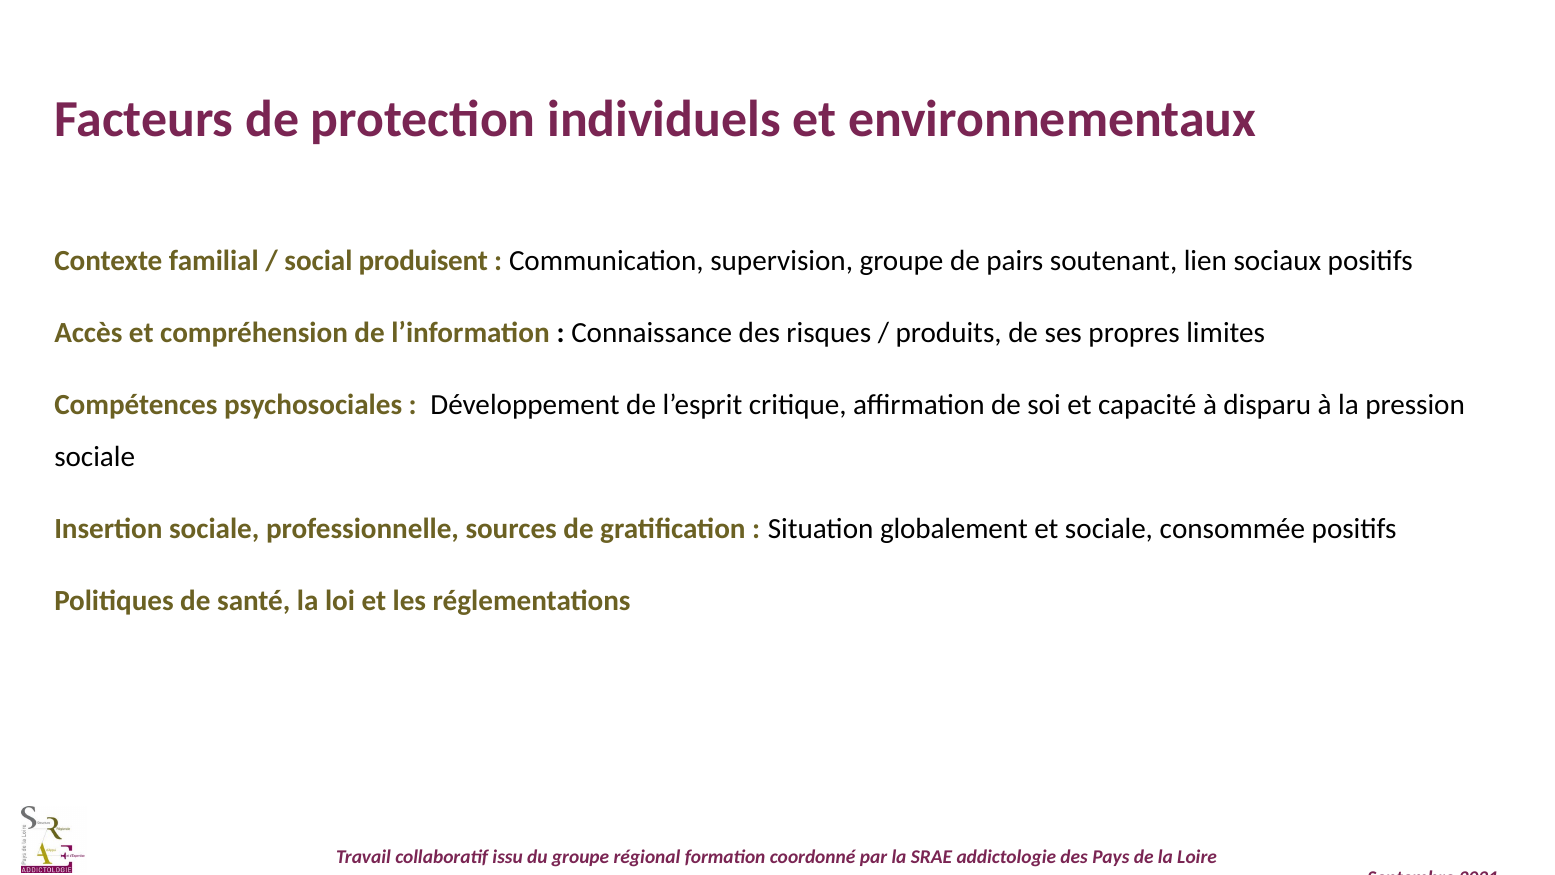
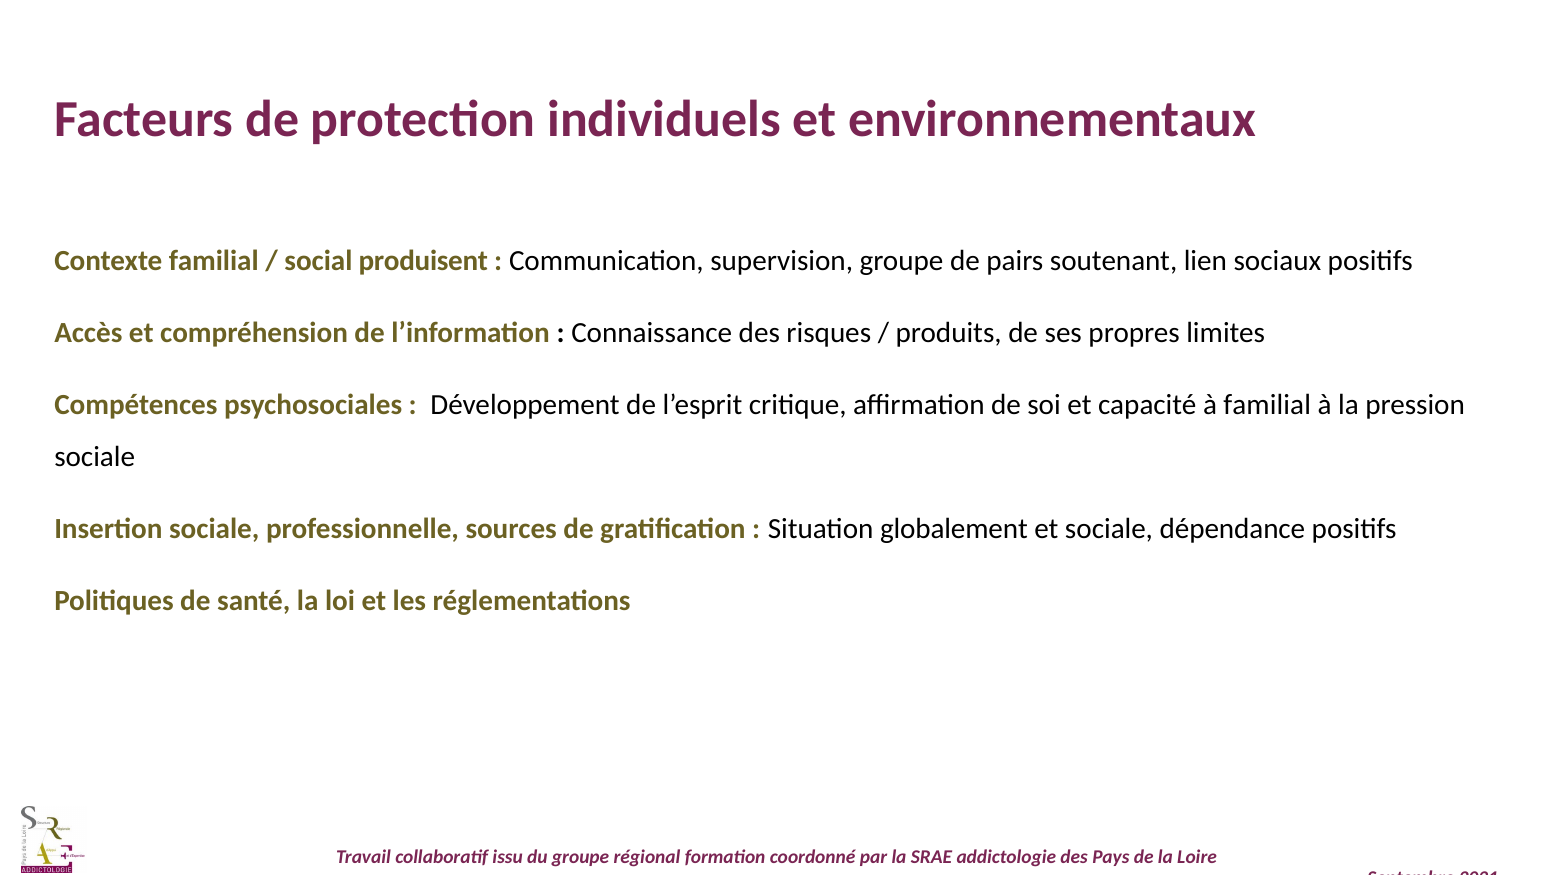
à disparu: disparu -> familial (1267, 404)
consommée: consommée -> dépendance (1232, 529)
